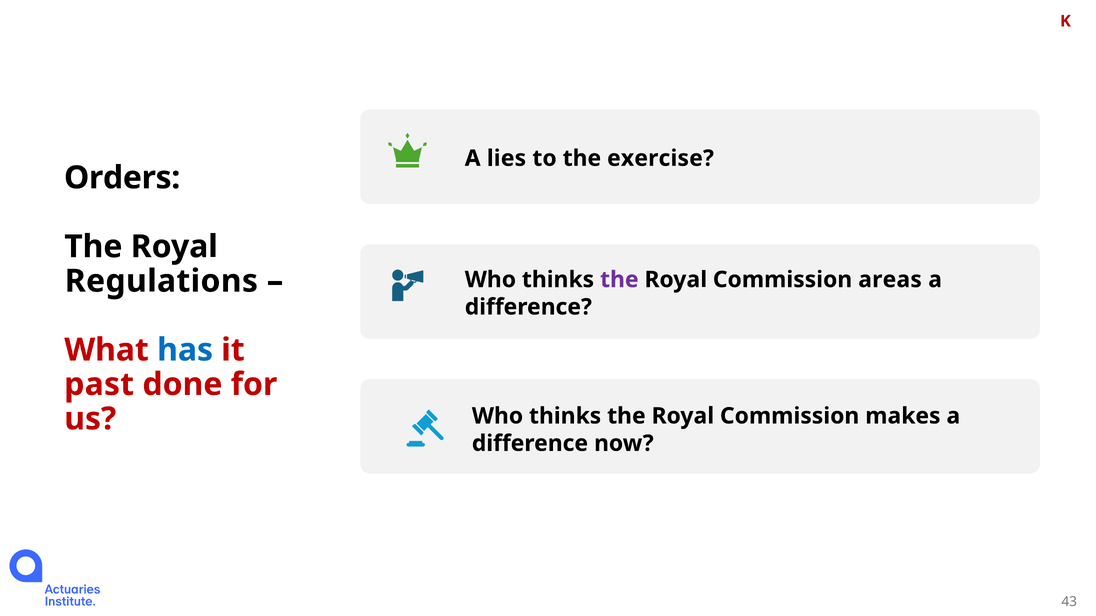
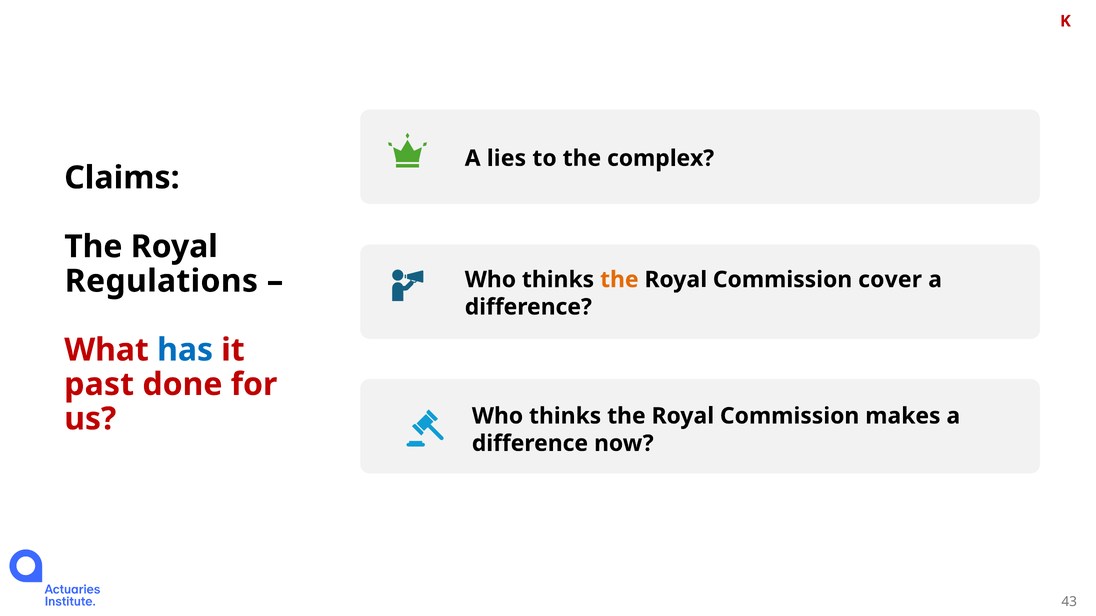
exercise: exercise -> complex (661, 158)
Orders: Orders -> Claims (122, 178)
the colour: purple -> orange (619, 280)
areas: areas -> cover (890, 280)
